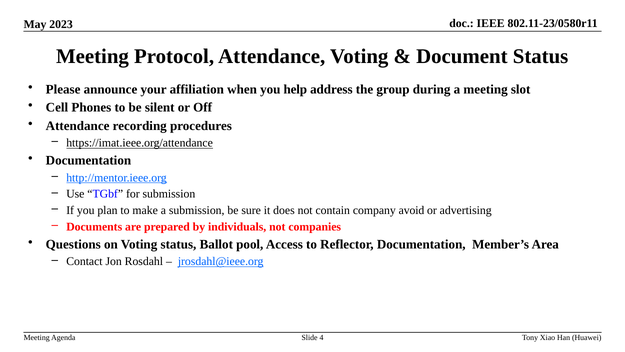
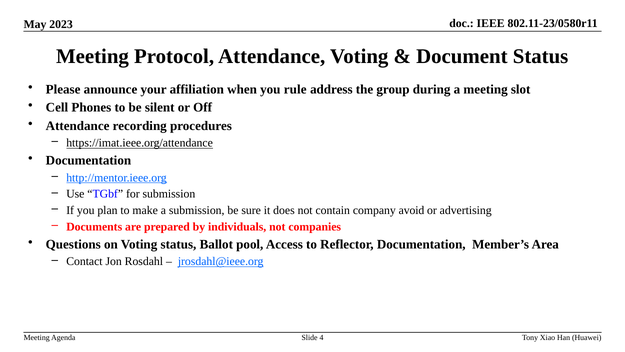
help: help -> rule (295, 89)
